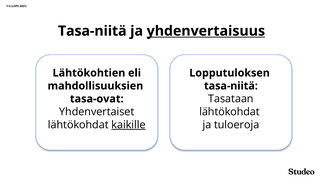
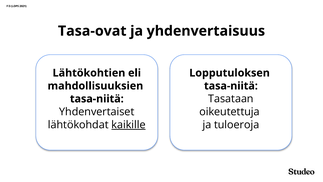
Tasa-niitä: Tasa-niitä -> Tasa-ovat (92, 31)
yhdenvertaisuus underline: present -> none (206, 31)
tasa-ovat: tasa-ovat -> tasa-niitä (97, 99)
lähtökohdat: lähtökohdat -> oikeutettuja (229, 112)
